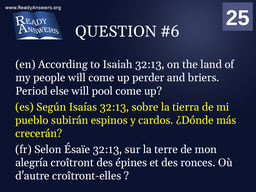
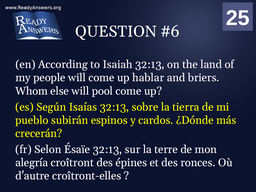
perder: perder -> hablar (148, 78)
Period: Period -> Whom (32, 91)
